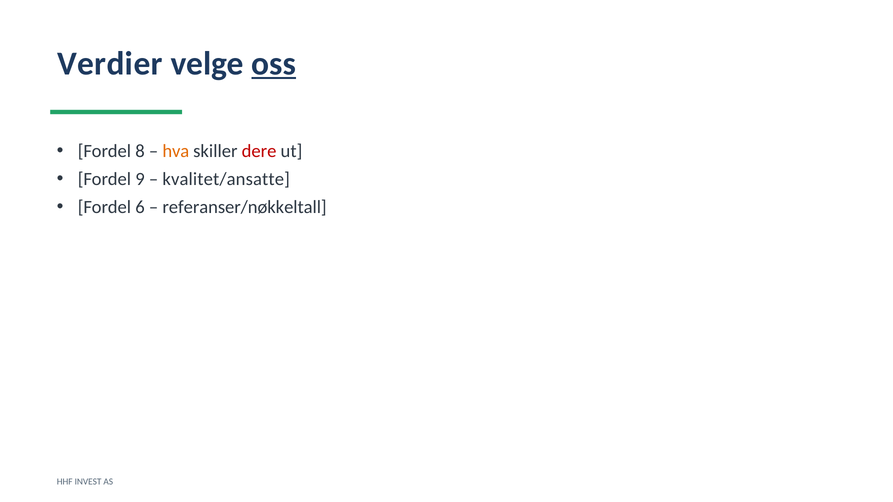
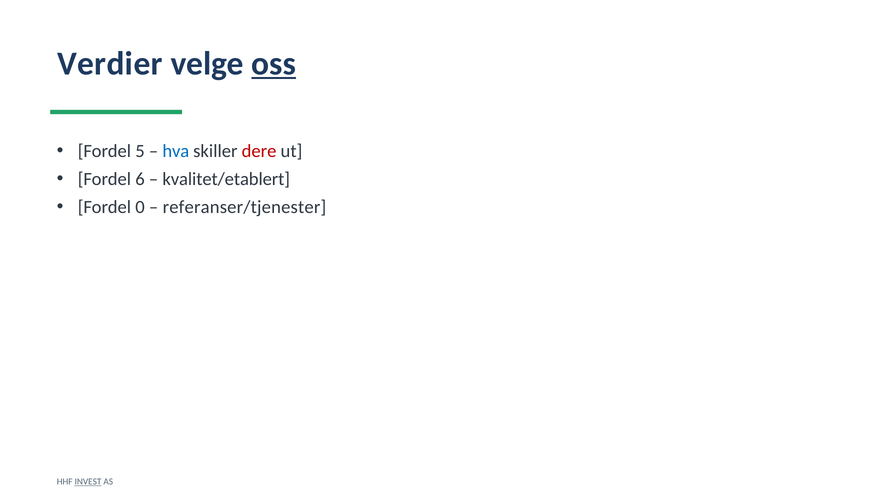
8: 8 -> 5 (140, 151)
hva colour: orange -> blue (176, 151)
9: 9 -> 6 (140, 179)
kvalitet/ansatte: kvalitet/ansatte -> kvalitet/etablert (226, 179)
6: 6 -> 0 (140, 207)
referanser/nøkkeltall: referanser/nøkkeltall -> referanser/tjenester (244, 207)
INVEST underline: none -> present (88, 482)
